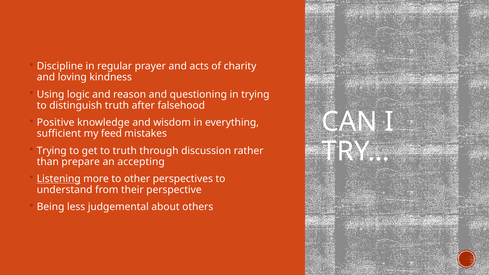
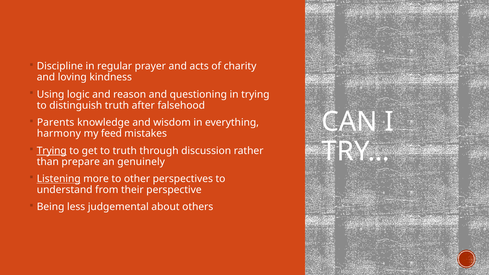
Positive: Positive -> Parents (56, 123)
sufficient: sufficient -> harmony (59, 134)
Trying underline: none -> present (52, 151)
accepting: accepting -> genuinely (141, 162)
